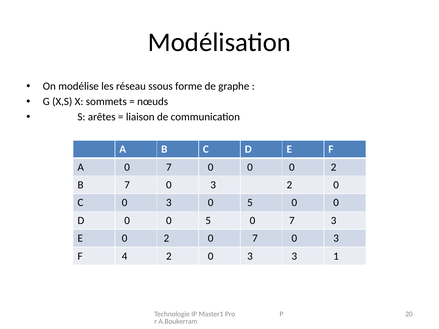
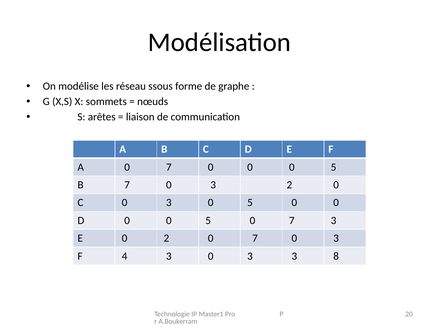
0 0 0 2: 2 -> 5 (334, 167)
4 2: 2 -> 3 (169, 256)
1: 1 -> 8 (336, 256)
